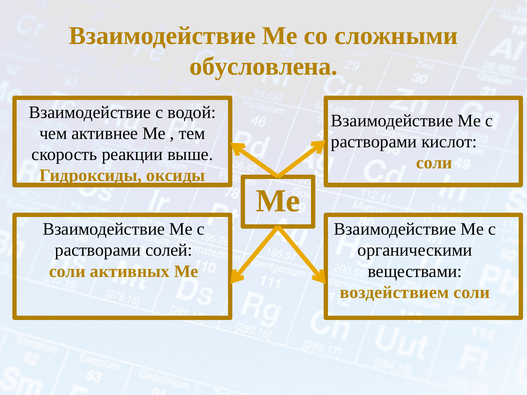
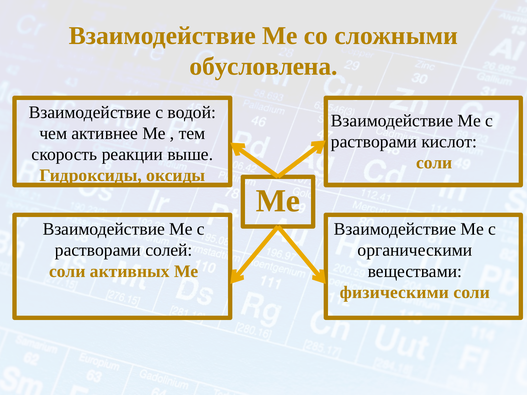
воздействием: воздействием -> физическими (394, 292)
